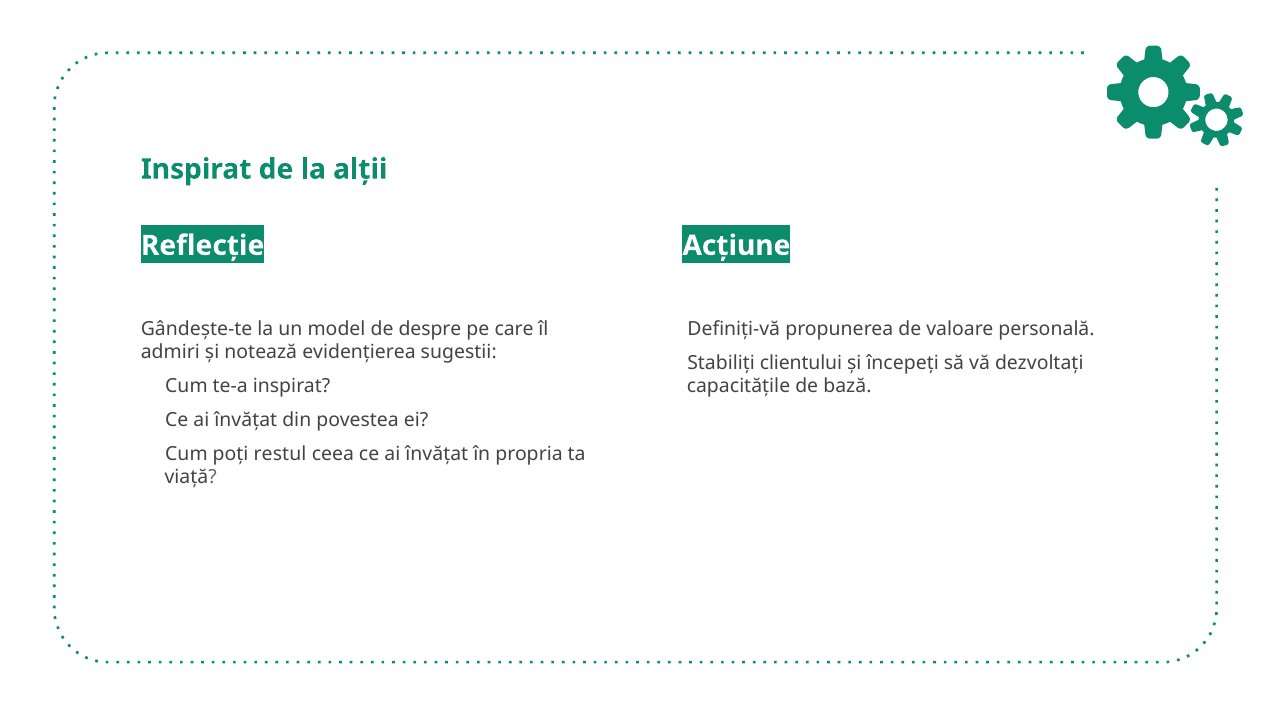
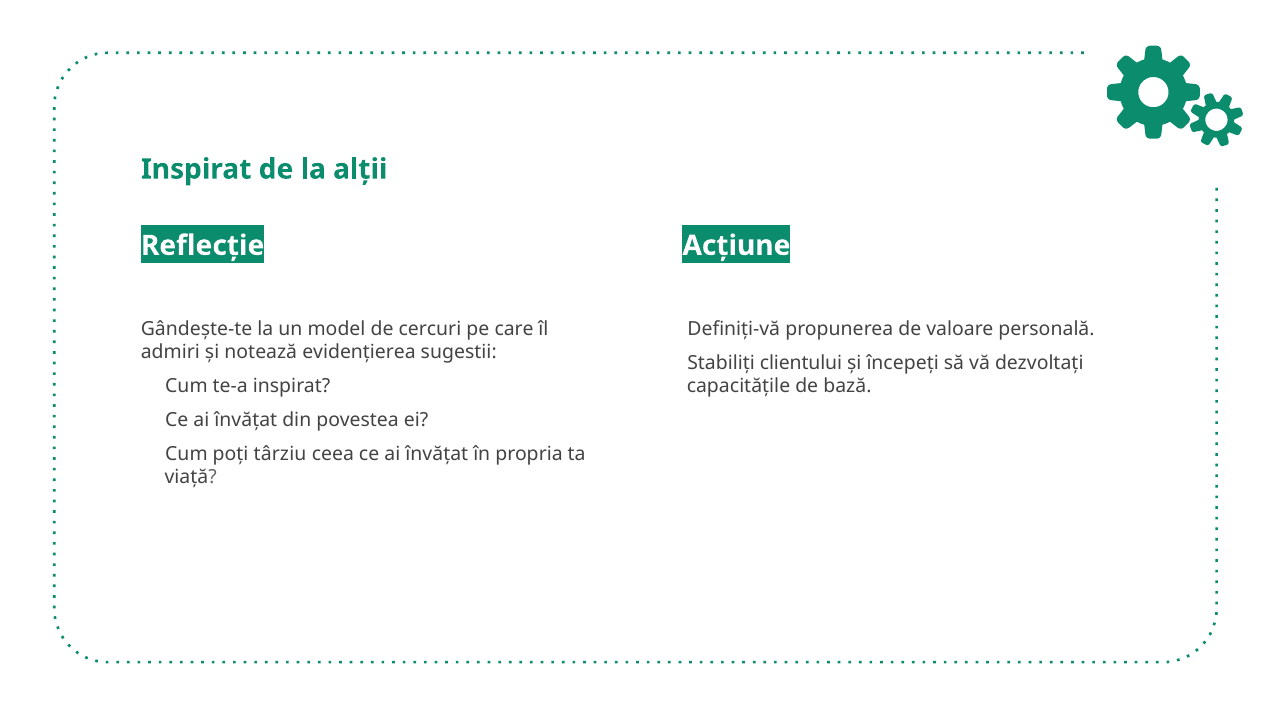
despre: despre -> cercuri (430, 329)
restul: restul -> târziu (280, 454)
